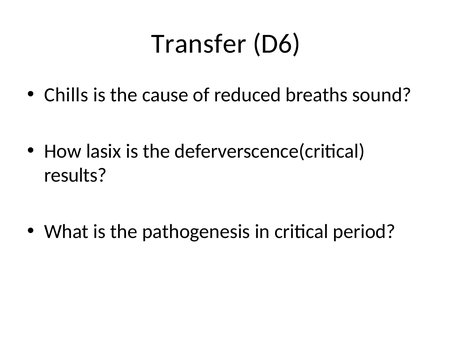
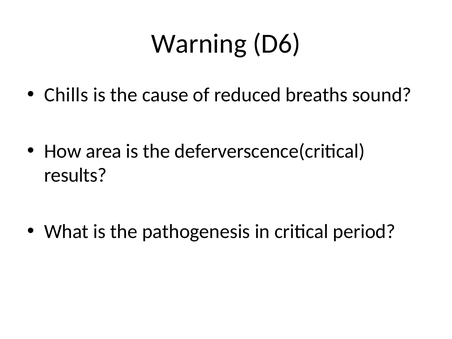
Transfer: Transfer -> Warning (199, 44)
lasix: lasix -> area (104, 151)
